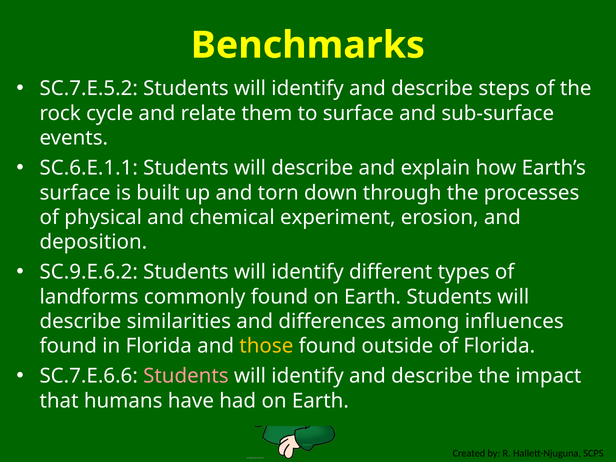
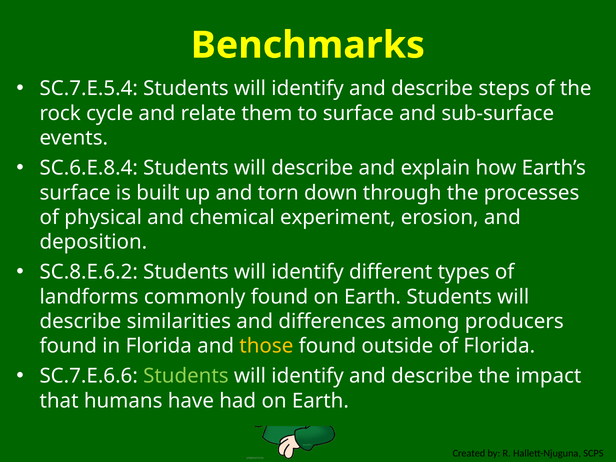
SC.7.E.5.2: SC.7.E.5.2 -> SC.7.E.5.4 (89, 89)
SC.6.E.1.1: SC.6.E.1.1 -> SC.6.E.8.4 (89, 168)
SC.9.E.6.2: SC.9.E.6.2 -> SC.8.E.6.2 (89, 272)
influences: influences -> producers (514, 321)
Students colour: pink -> light green (186, 376)
